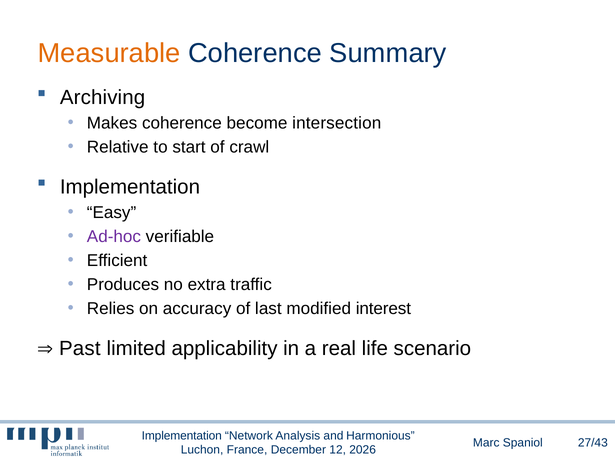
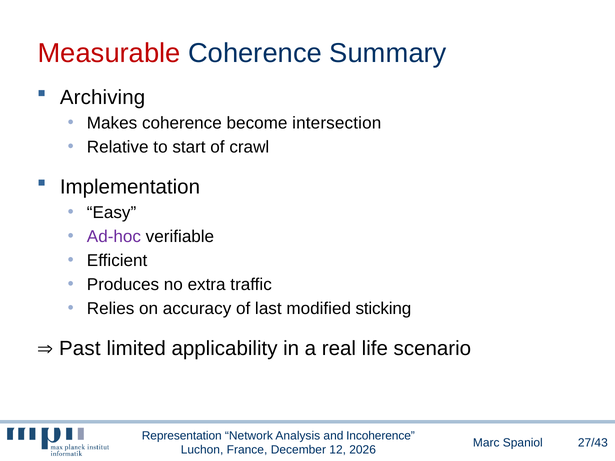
Measurable colour: orange -> red (109, 53)
interest: interest -> sticking (383, 309)
Implementation: Implementation -> Representation (182, 436)
Harmonious: Harmonious -> Incoherence (380, 436)
